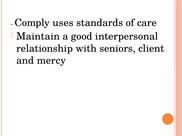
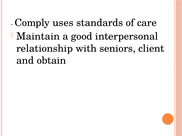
mercy: mercy -> obtain (51, 61)
